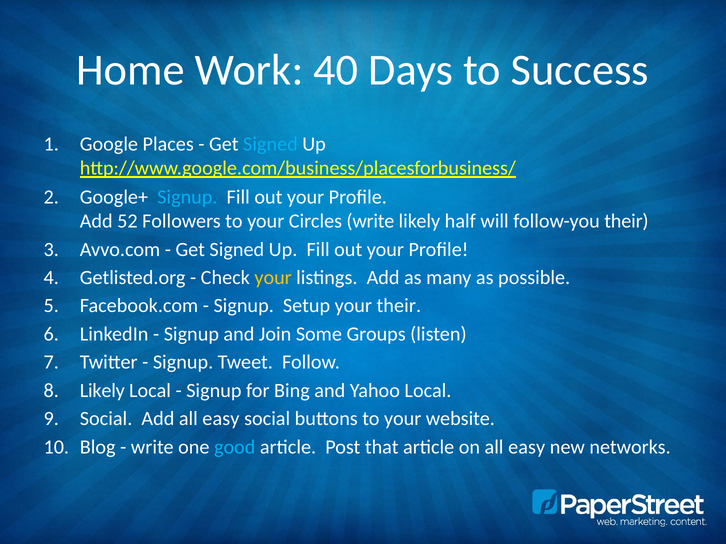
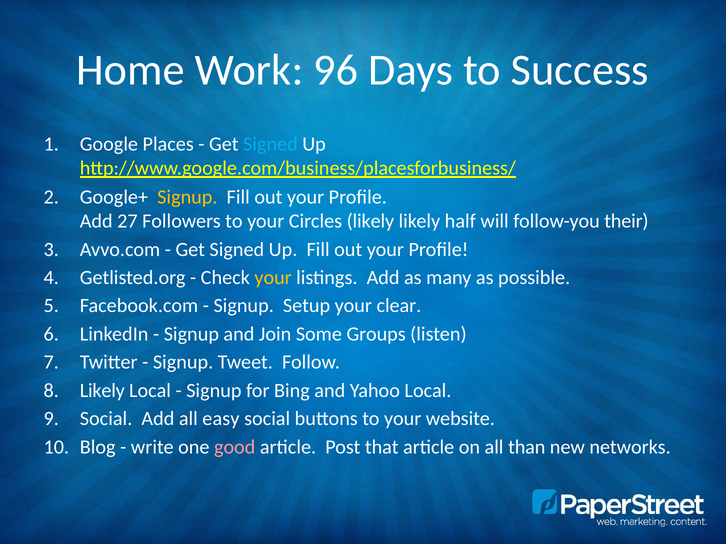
40: 40 -> 96 (336, 70)
Signup colour: light blue -> yellow (187, 197)
52: 52 -> 27 (127, 221)
Circles write: write -> likely (370, 221)
your their: their -> clear (399, 306)
good colour: light blue -> pink (235, 447)
on all easy: easy -> than (527, 447)
